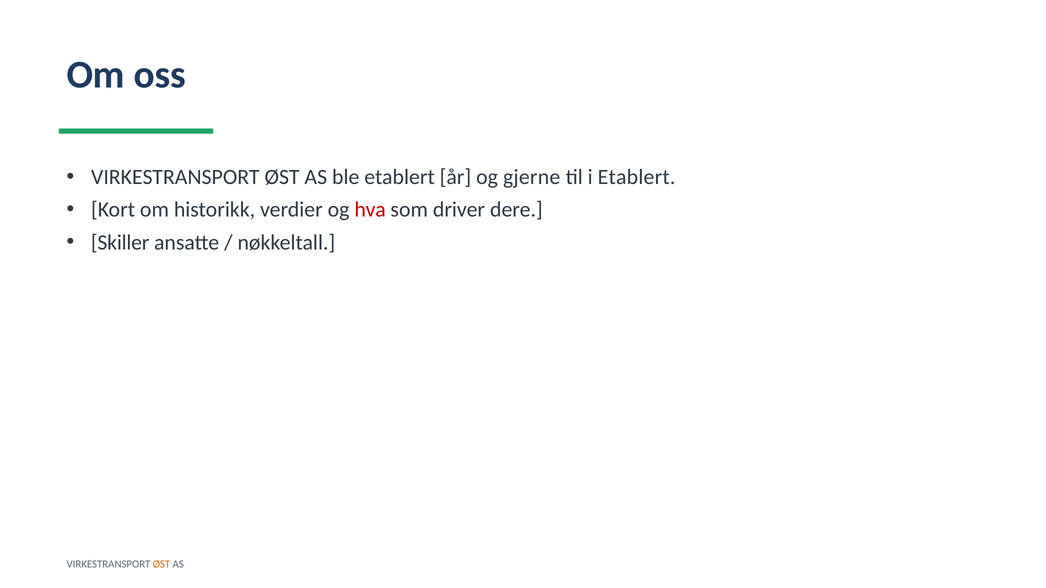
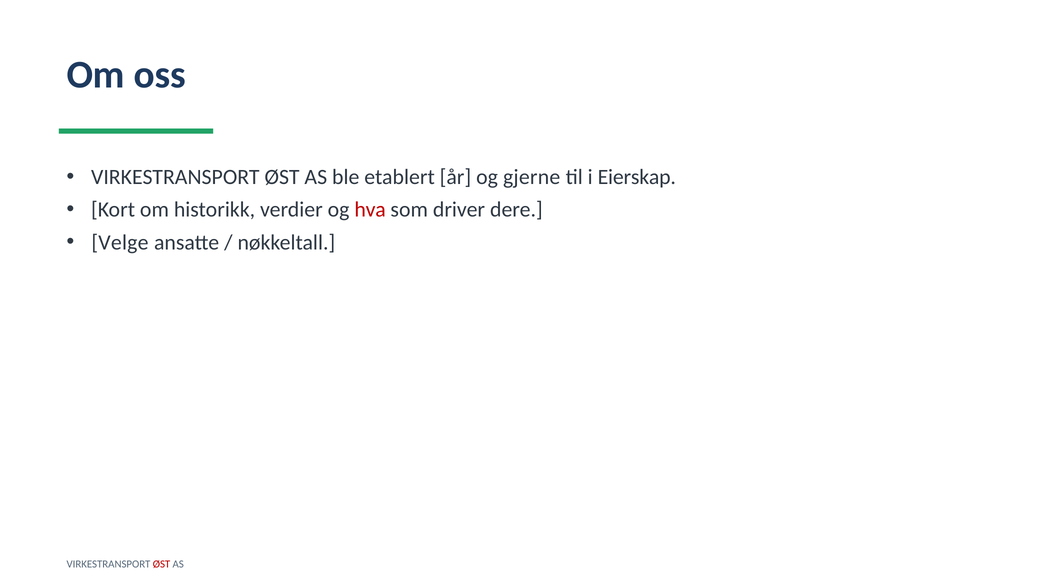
i Etablert: Etablert -> Eierskap (637, 177)
Skiller: Skiller -> Velge (120, 243)
ØST colour: orange -> red (162, 565)
